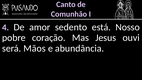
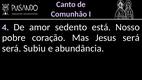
Jesus ouvi: ouvi -> será (131, 38)
Mãos: Mãos -> Subiu (35, 48)
